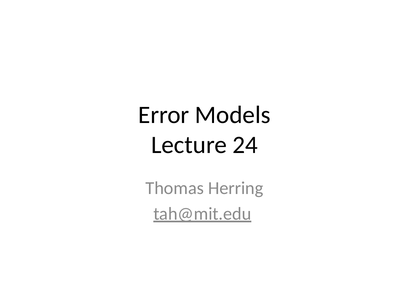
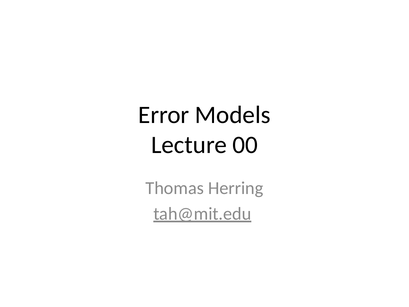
24: 24 -> 00 (245, 145)
